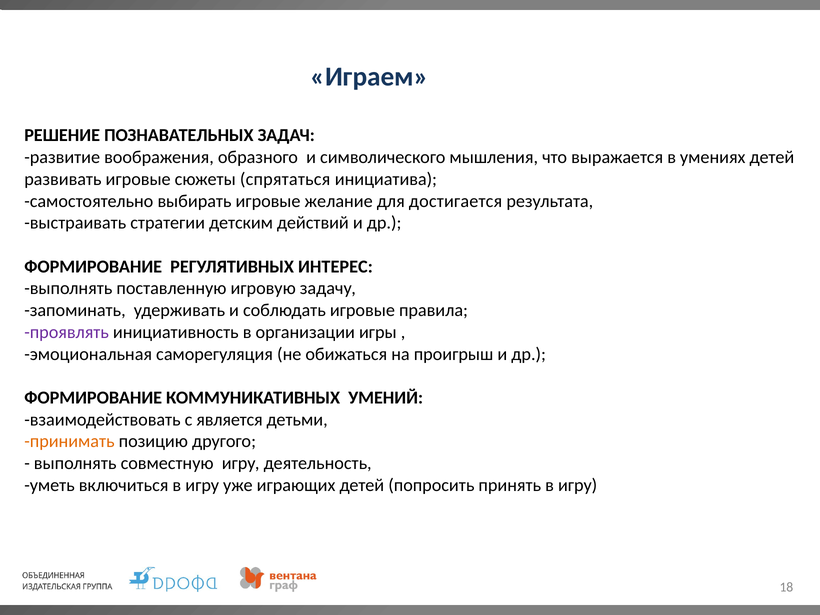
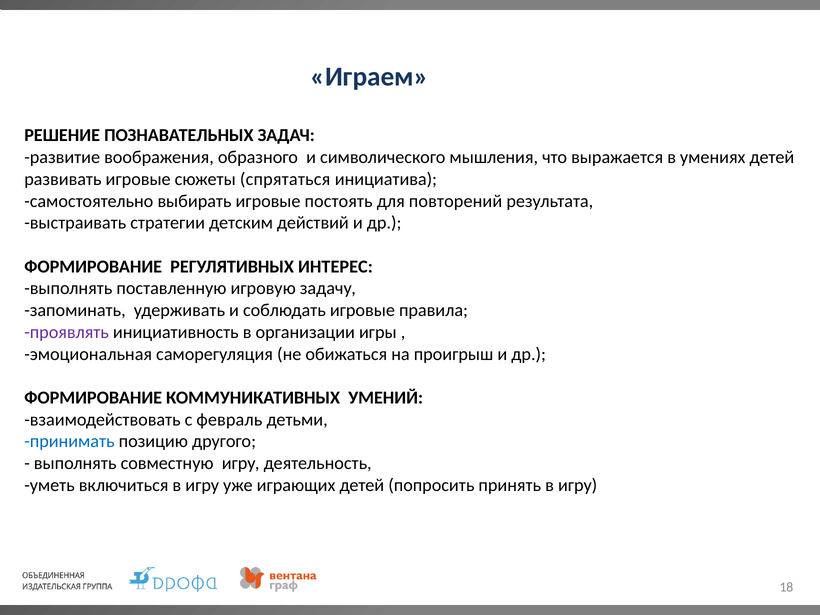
желание: желание -> постоять (339, 201)
достигается: достигается -> повторений (456, 201)
является: является -> февраль (229, 420)
принимать colour: orange -> blue (69, 441)
